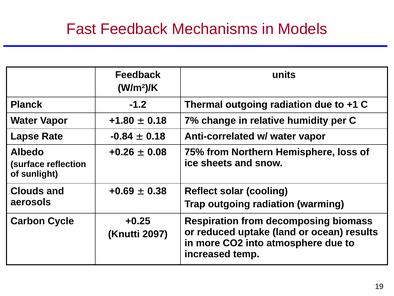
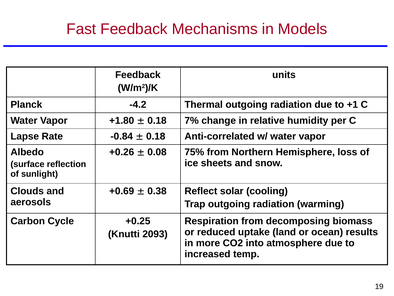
-1.2: -1.2 -> -4.2 (138, 105)
2097: 2097 -> 2093 (155, 234)
